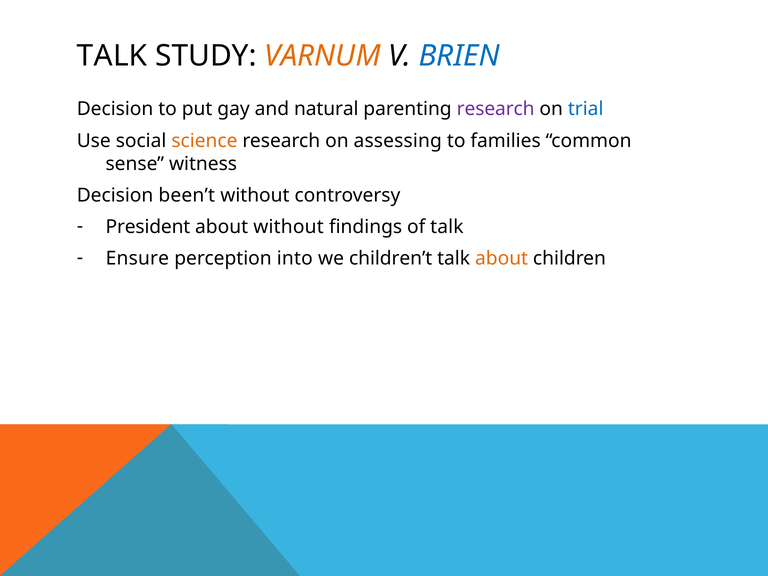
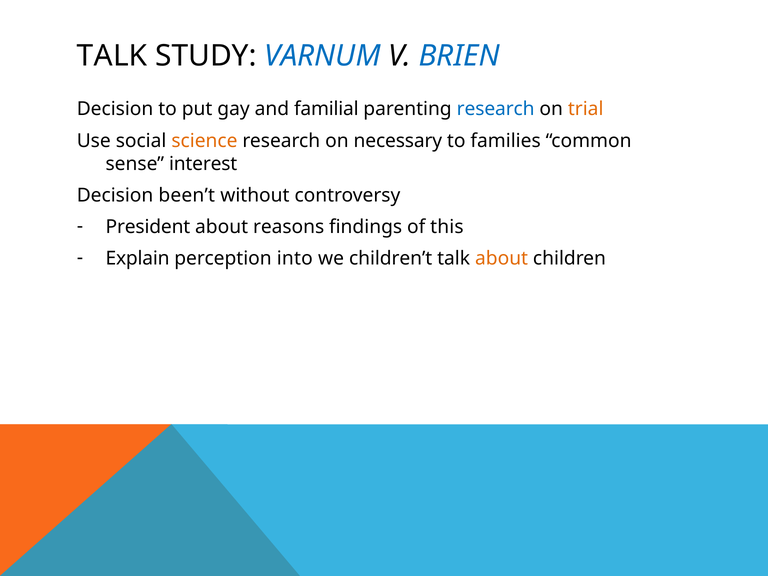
VARNUM colour: orange -> blue (322, 56)
natural: natural -> familial (326, 109)
research colour: purple -> blue (496, 109)
trial colour: blue -> orange (586, 109)
assessing: assessing -> necessary (398, 141)
witness: witness -> interest (203, 164)
about without: without -> reasons (289, 227)
of talk: talk -> this (447, 227)
Ensure: Ensure -> Explain (138, 258)
